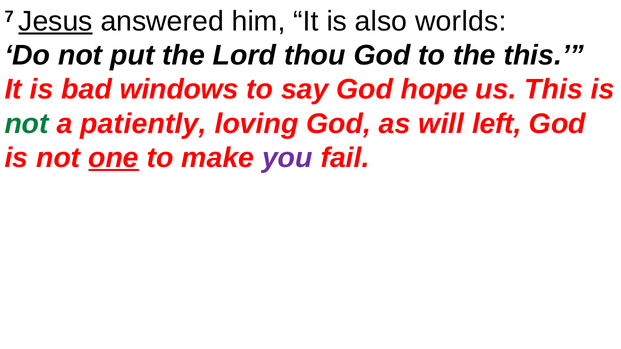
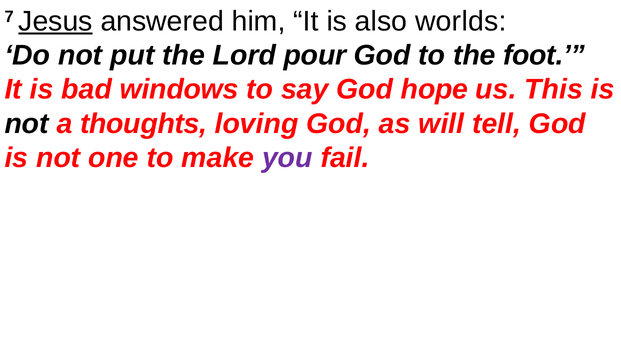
thou: thou -> pour (315, 55)
the this: this -> foot (544, 55)
not colour: green -> black (27, 124)
patiently: patiently -> thoughts (144, 124)
left: left -> tell (497, 124)
one underline: present -> none (114, 158)
